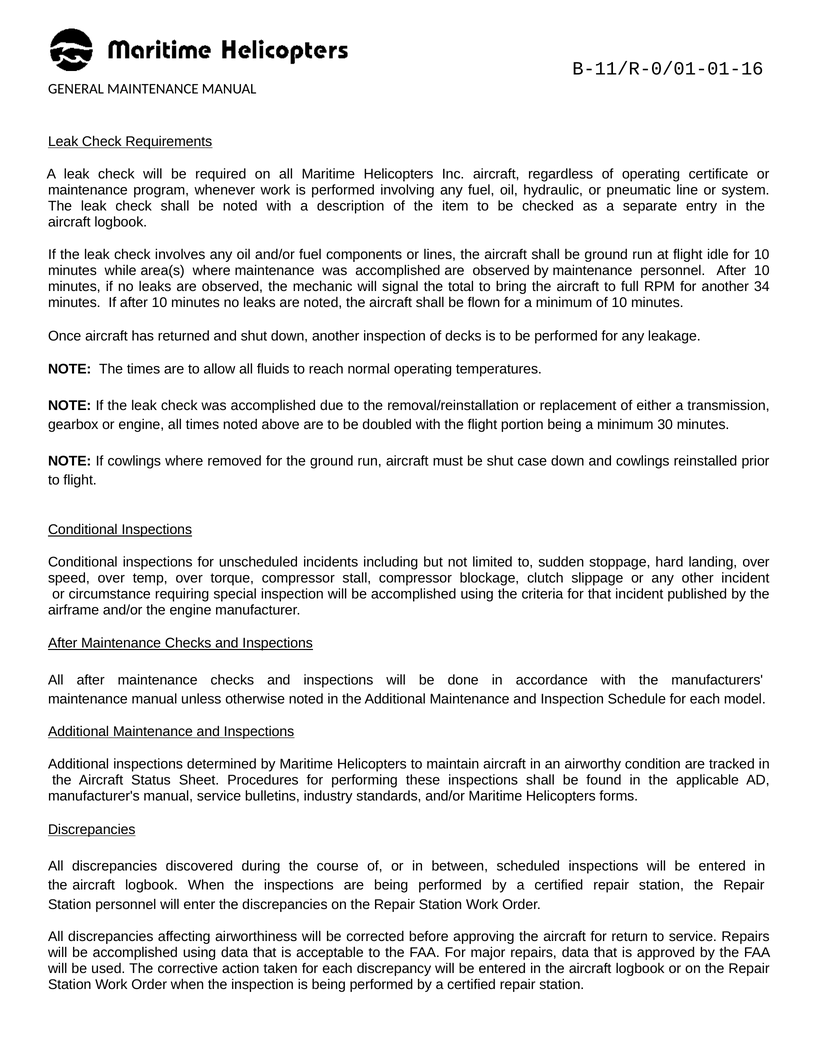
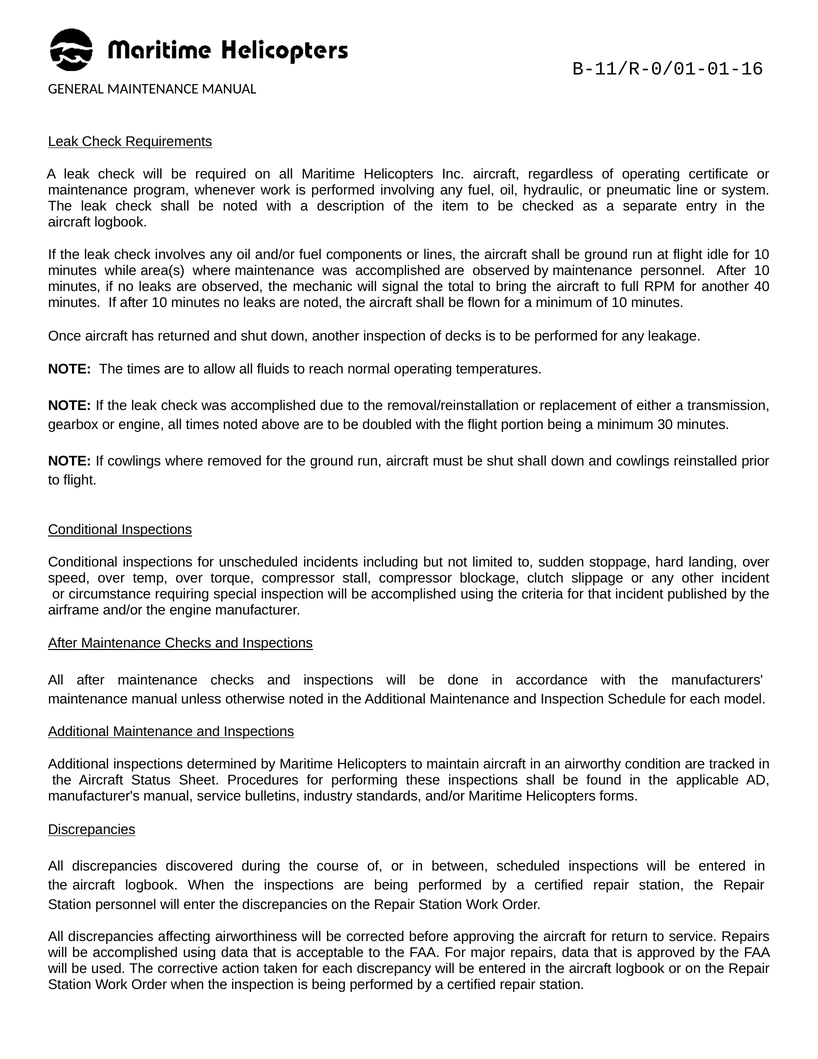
34: 34 -> 40 (762, 287)
shut case: case -> shall (532, 461)
